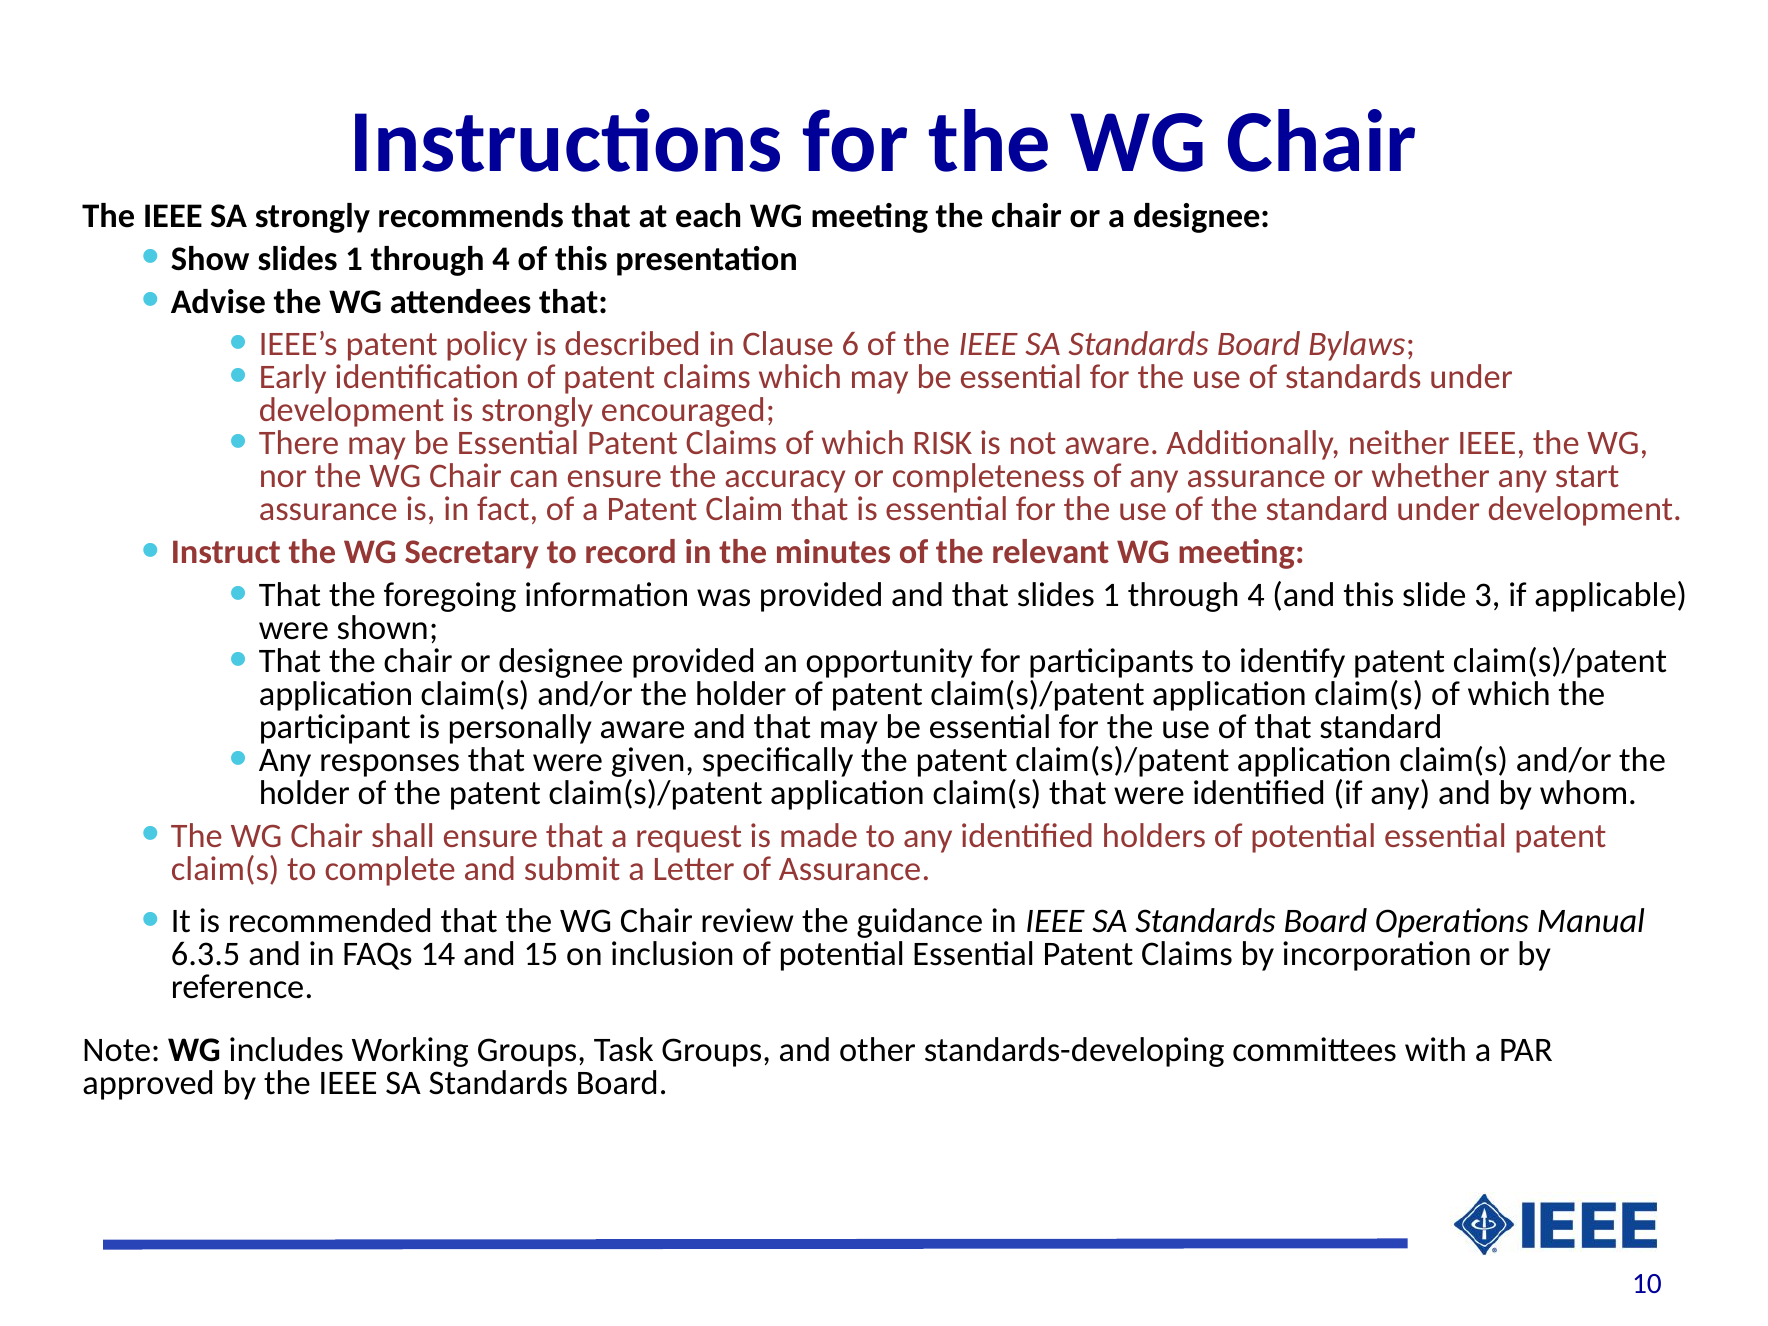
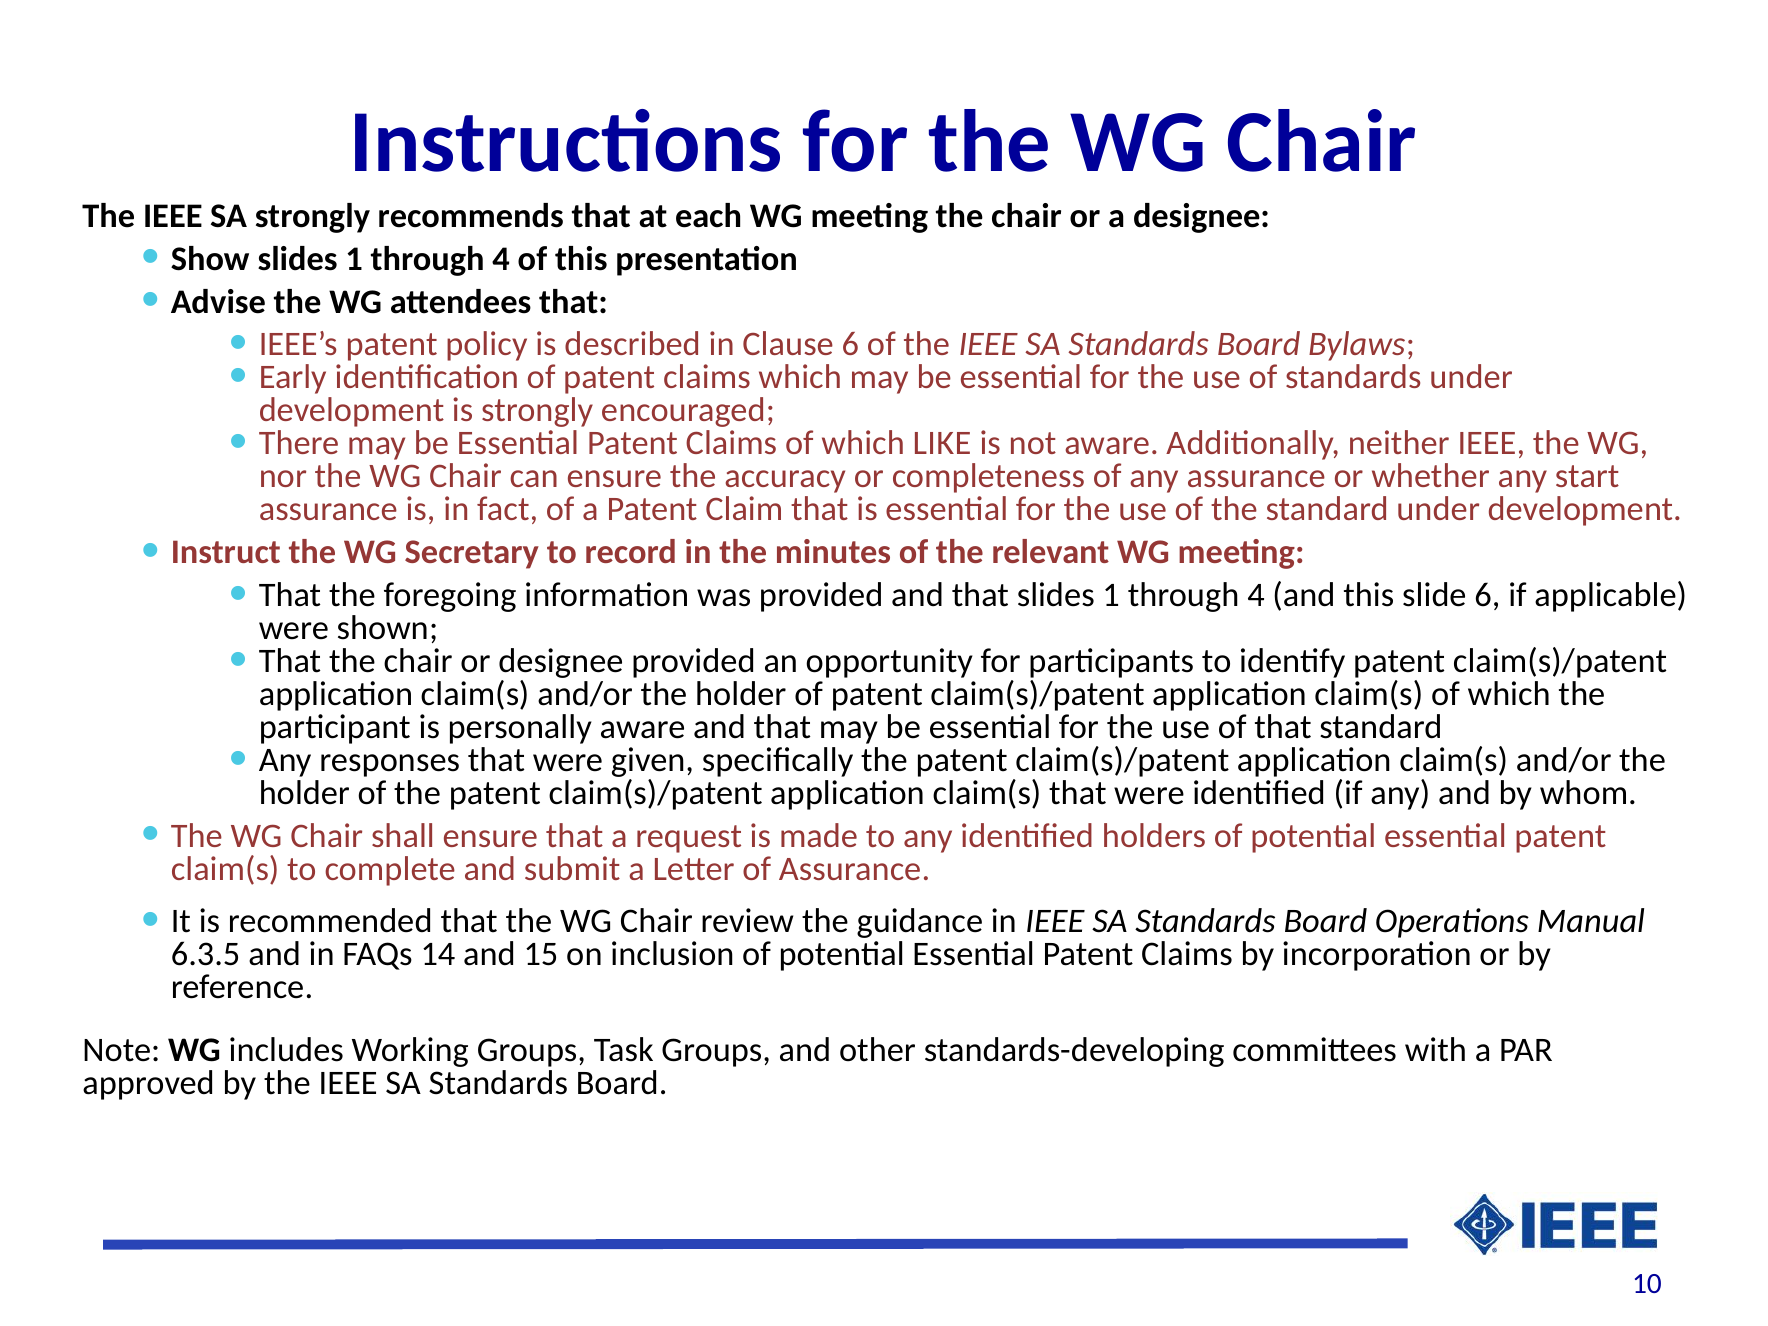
RISK: RISK -> LIKE (942, 444)
slide 3: 3 -> 6 (1487, 595)
